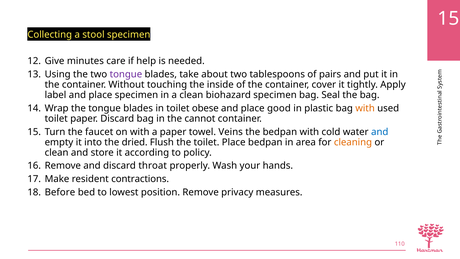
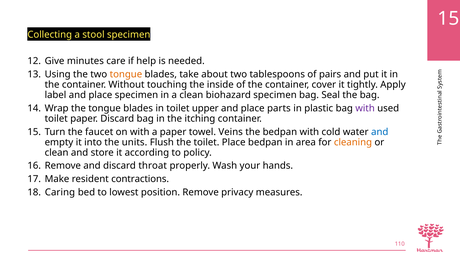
tongue colour: purple -> orange (126, 74)
obese: obese -> upper (205, 108)
good: good -> parts (279, 108)
with colour: orange -> purple (365, 108)
cannot: cannot -> itching (200, 118)
dried: dried -> units (135, 142)
Before: Before -> Caring (60, 192)
